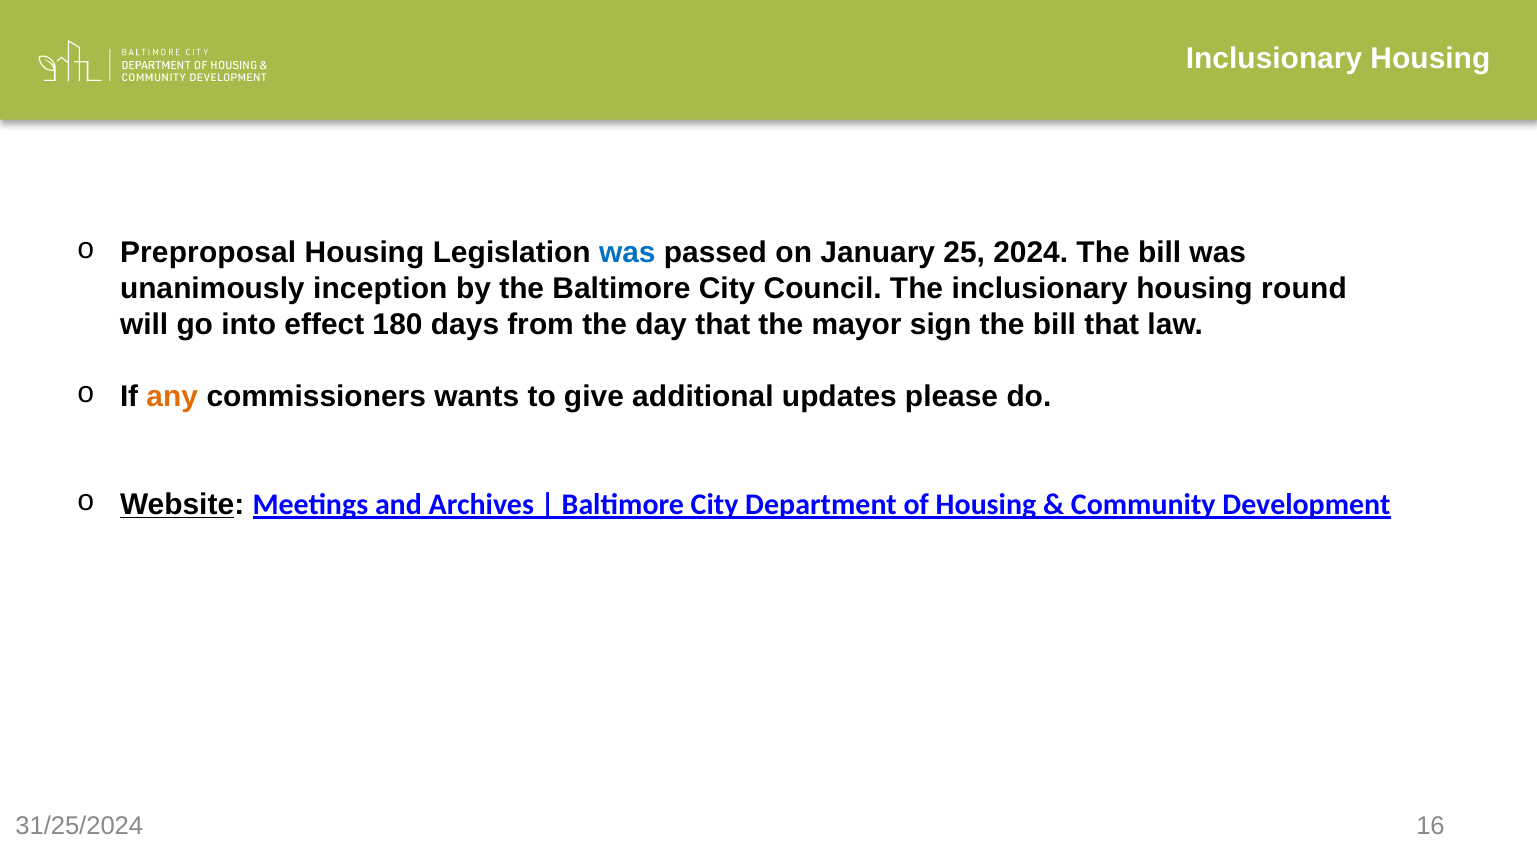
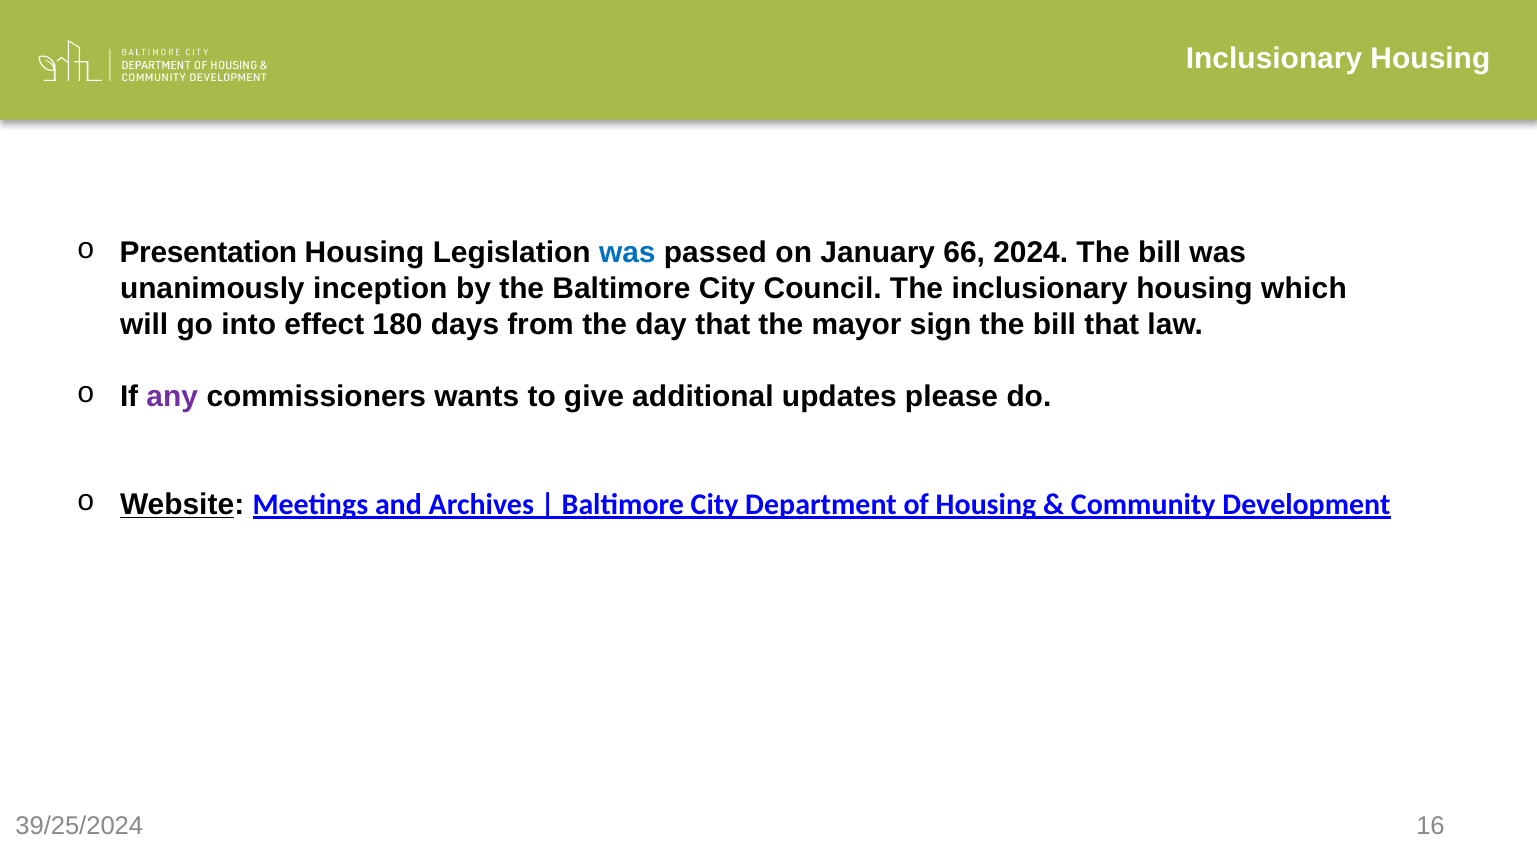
Preproposal: Preproposal -> Presentation (208, 253)
25: 25 -> 66 (964, 253)
round: round -> which (1304, 289)
any colour: orange -> purple (172, 396)
31/25/2024: 31/25/2024 -> 39/25/2024 (79, 826)
